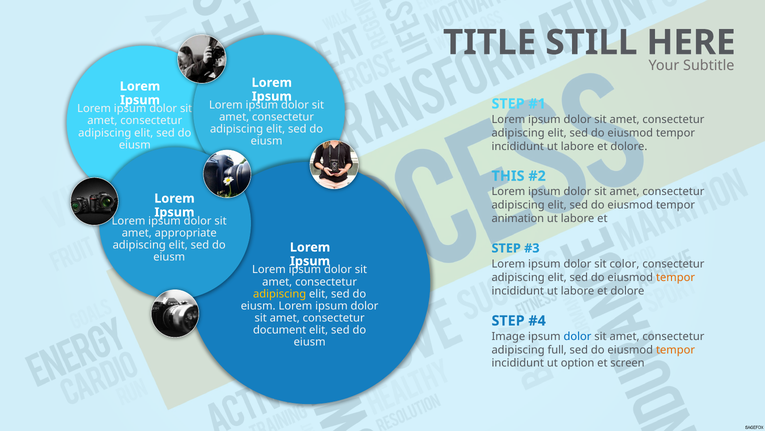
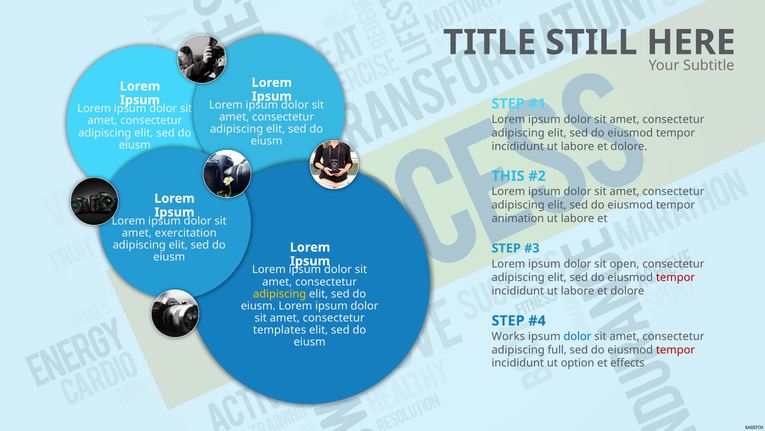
appropriate: appropriate -> exercitation (186, 233)
color: color -> open (624, 264)
tempor colour: orange -> red (676, 277)
document: document -> templates (280, 330)
Image: Image -> Works (508, 336)
tempor colour: orange -> red (676, 349)
screen: screen -> effects (627, 363)
